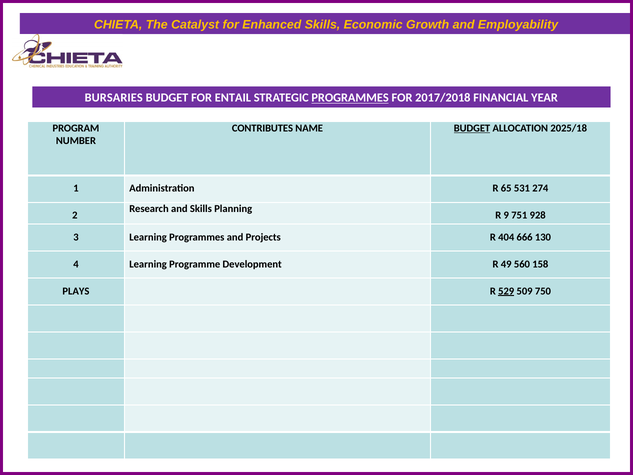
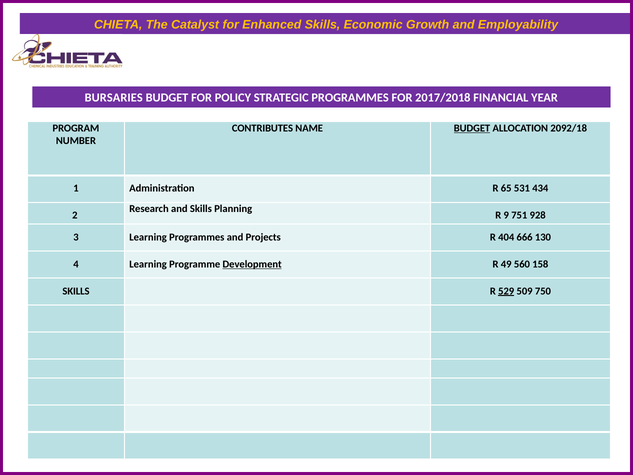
ENTAIL: ENTAIL -> POLICY (233, 98)
PROGRAMMES underline: present -> none (350, 98)
2025/18: 2025/18 -> 2092/18 (569, 128)
274: 274 -> 434 (540, 188)
Development underline: none -> present (252, 264)
PLAYS: PLAYS -> SKILLS (76, 291)
